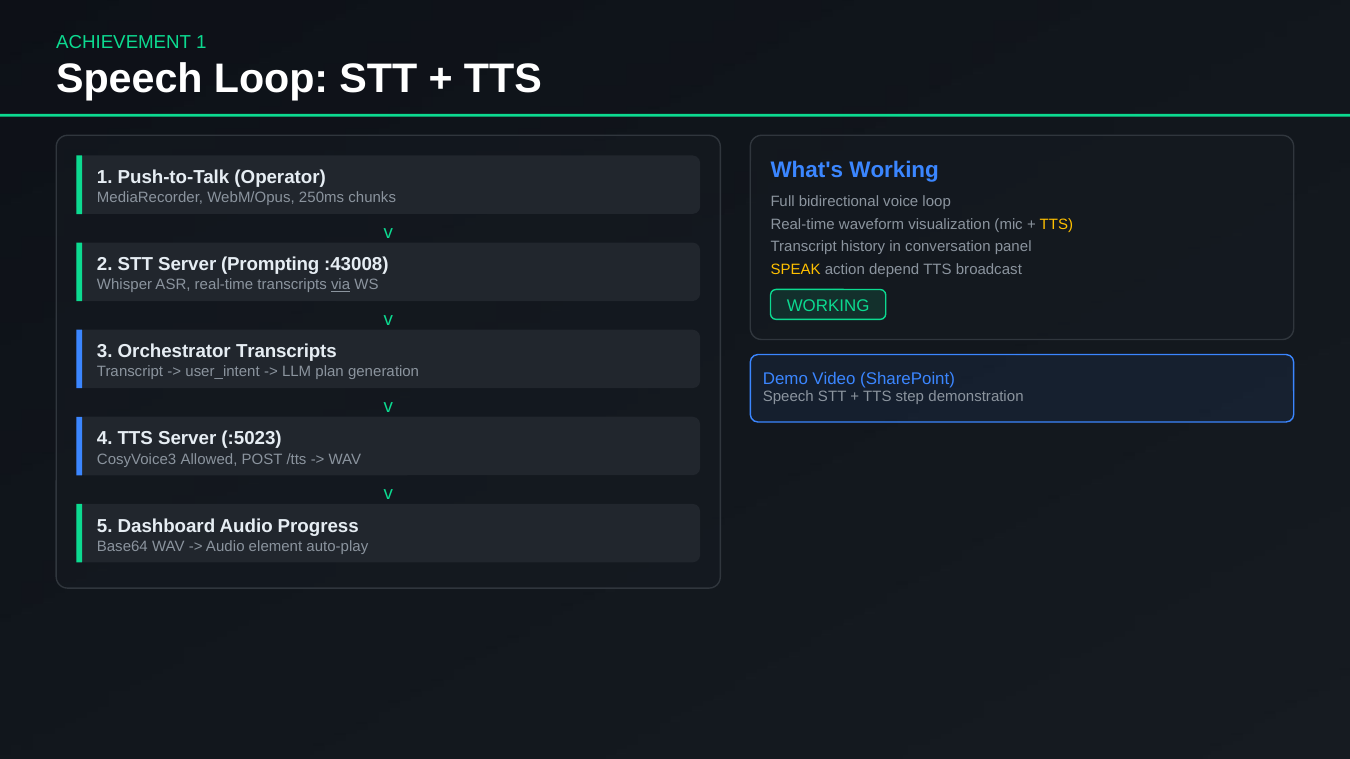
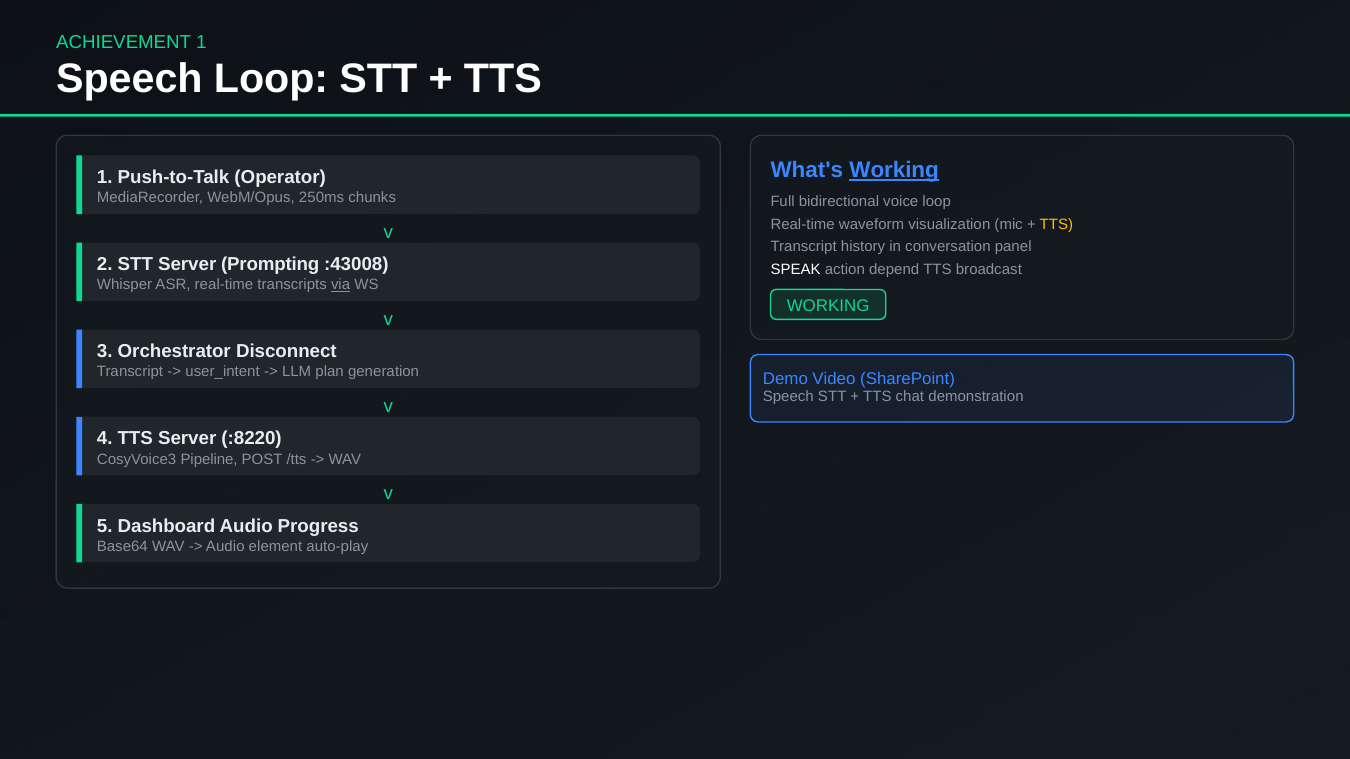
Working underline: none -> present (894, 171)
SPEAK colour: yellow -> white (796, 270)
Orchestrator Transcripts: Transcripts -> Disconnect (286, 352)
step: step -> chat (910, 397)
:5023: :5023 -> :8220 (252, 439)
Allowed: Allowed -> Pipeline (209, 459)
